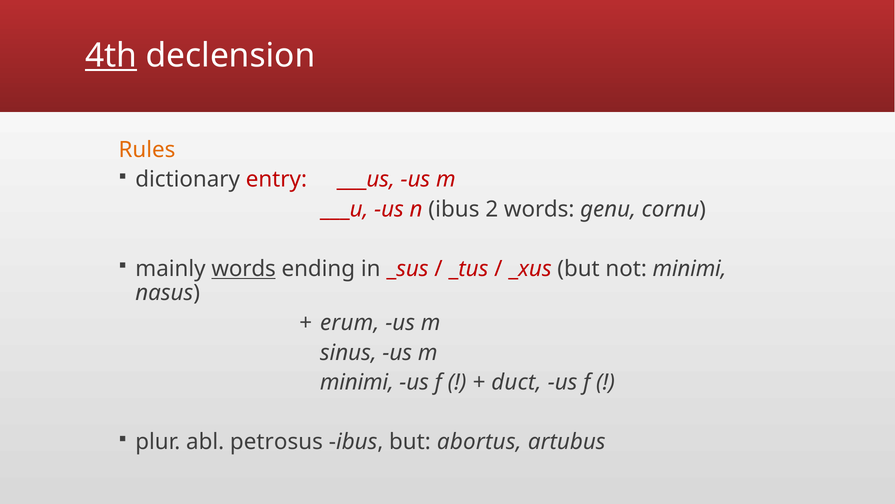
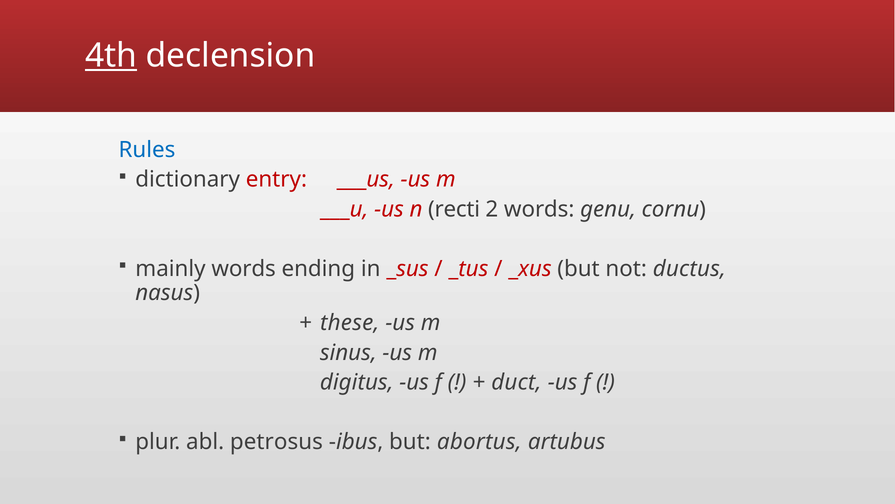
Rules colour: orange -> blue (147, 150)
n ibus: ibus -> recti (454, 209)
words underline: present -> none (244, 269)
not minimi: minimi -> ductus (689, 269)
erum: erum -> these (350, 323)
minimi: minimi -> digitus (357, 382)
